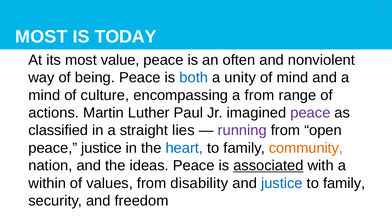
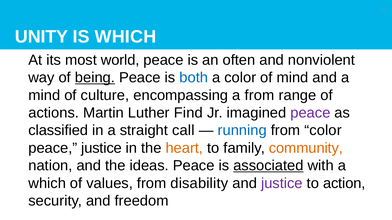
MOST: MOST -> UNITY (42, 37)
IS TODAY: TODAY -> WHICH (125, 37)
value: value -> world (120, 60)
being underline: none -> present (95, 78)
a unity: unity -> color (240, 78)
Paul: Paul -> Find (188, 113)
lies: lies -> call (183, 131)
running colour: purple -> blue (242, 131)
from open: open -> color (323, 131)
heart colour: blue -> orange (184, 148)
within: within -> which (47, 184)
justice colour: blue -> purple (282, 184)
family: family -> action (344, 184)
